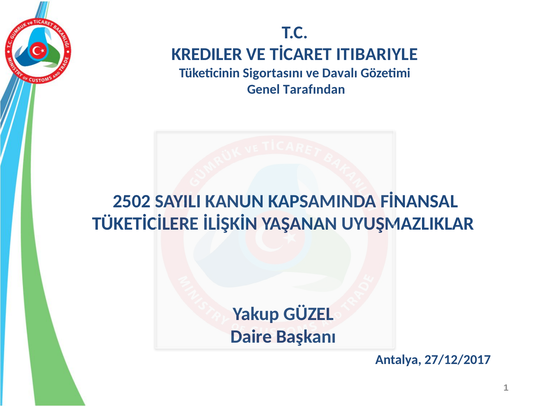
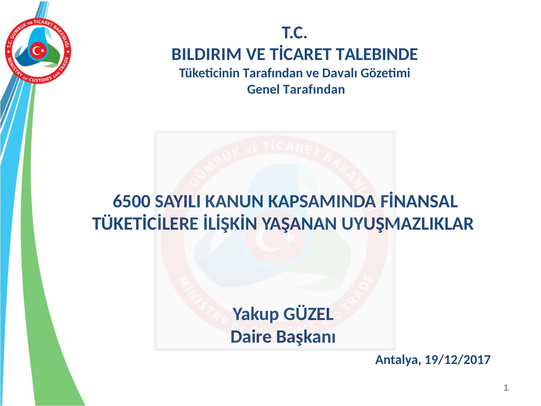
KREDILER: KREDILER -> BILDIRIM (207, 54)
ITIBARIYLE: ITIBARIYLE -> TALEBINDE (377, 54)
Tüketicinin Sigortasını: Sigortasını -> Tarafından (273, 73)
2502: 2502 -> 6500 (132, 201)
27/12/2017: 27/12/2017 -> 19/12/2017 (458, 359)
